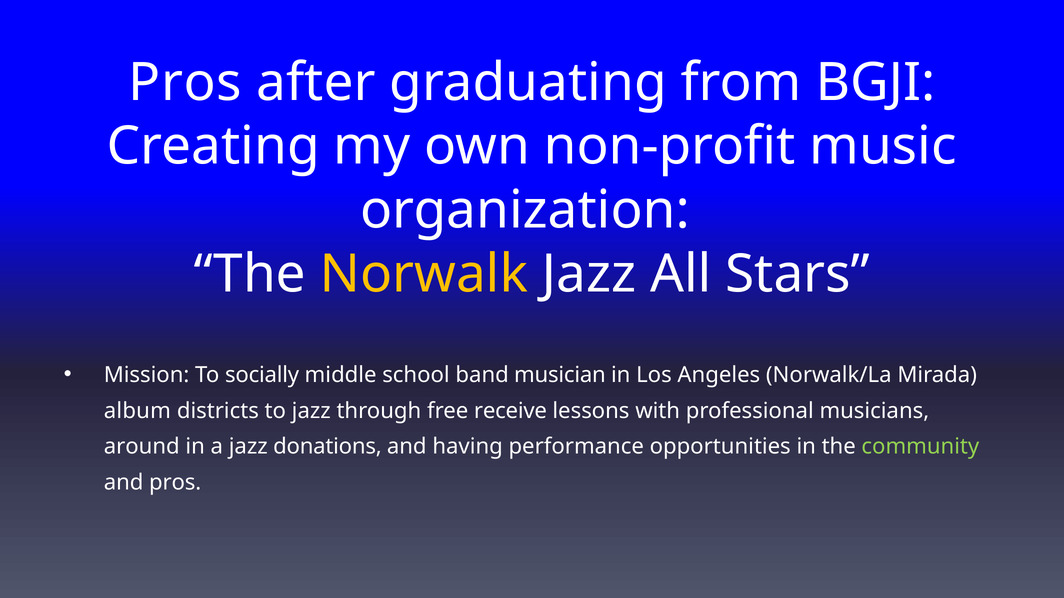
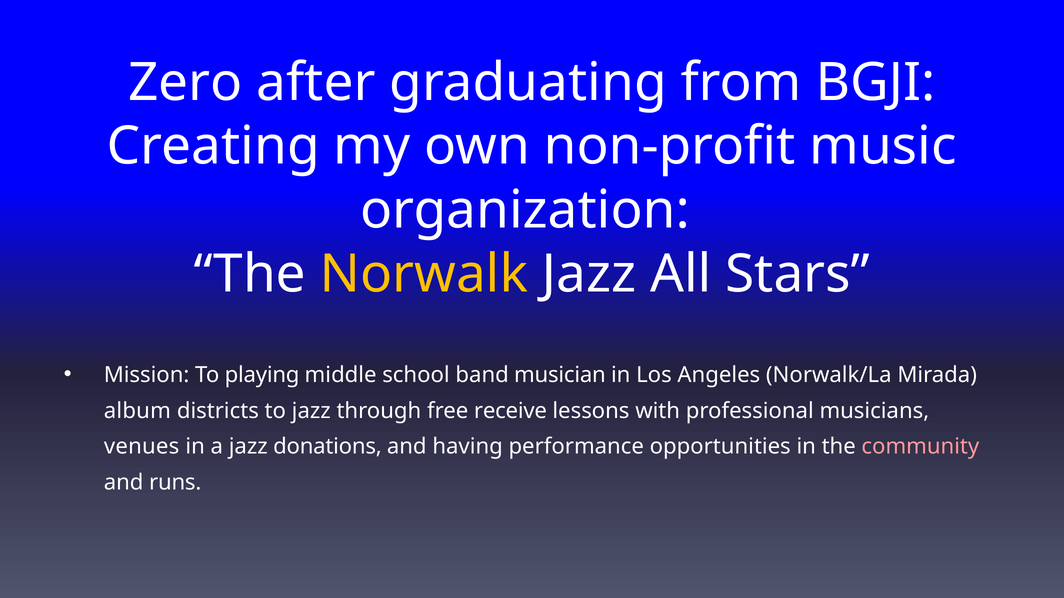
Pros: Pros -> Zero (185, 83)
socially: socially -> playing (262, 375)
around: around -> venues (142, 447)
community colour: light green -> pink (920, 447)
and pros: pros -> runs (175, 483)
